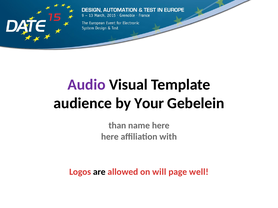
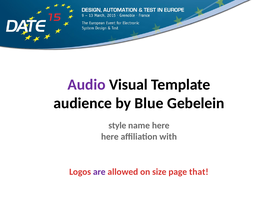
Your: Your -> Blue (149, 103)
than: than -> style (117, 126)
are colour: black -> purple (99, 172)
will: will -> size (159, 172)
well: well -> that (199, 172)
